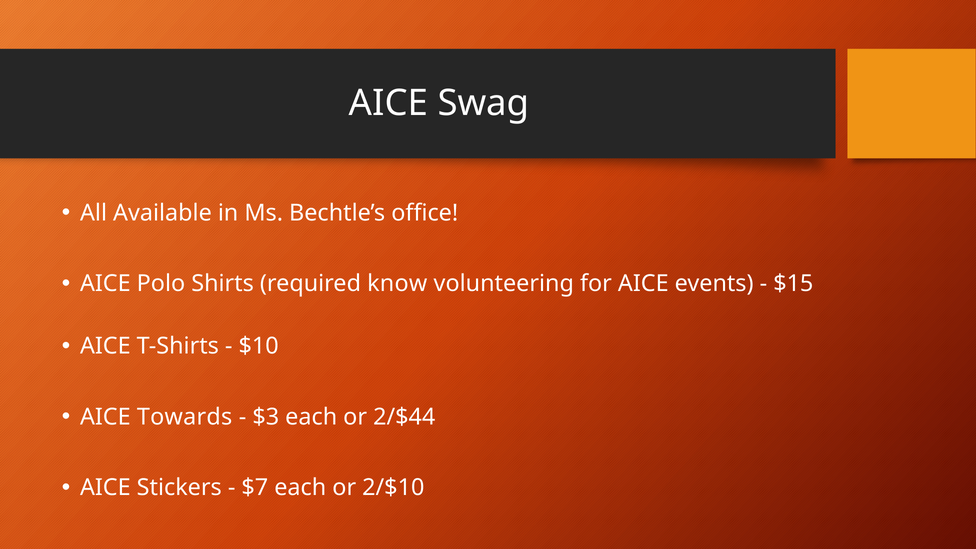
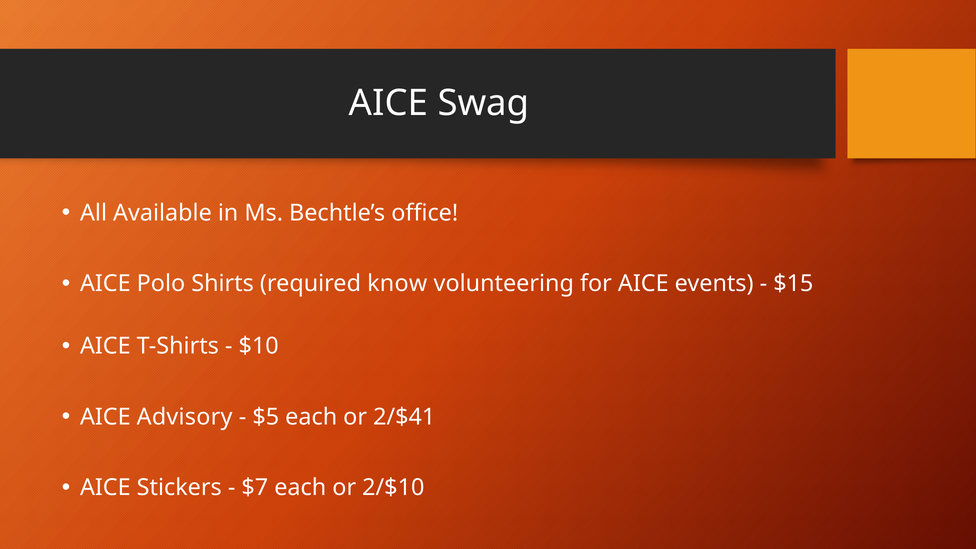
Towards: Towards -> Advisory (185, 417)
$3: $3 -> $5 (266, 417)
2/$44: 2/$44 -> 2/$41 (404, 417)
